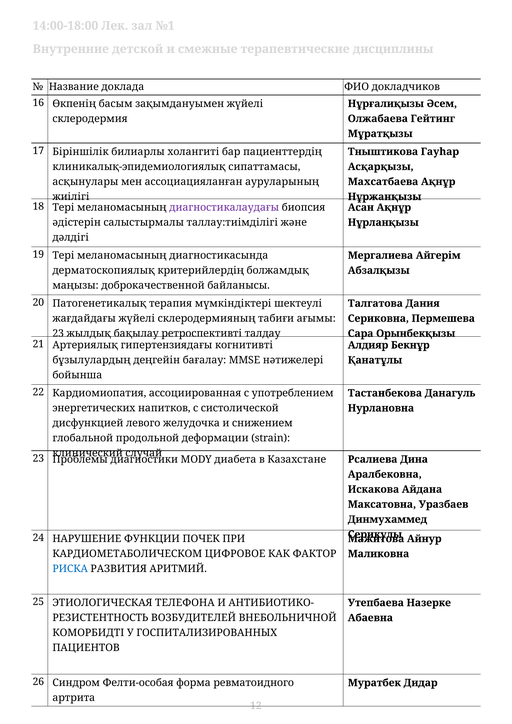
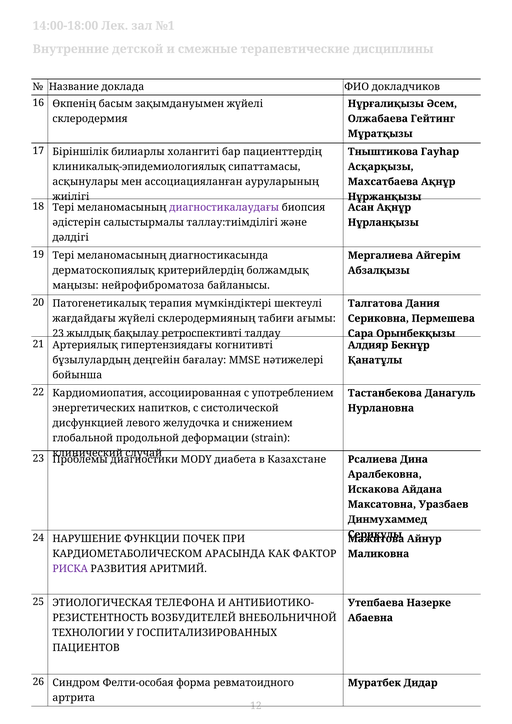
доброкачественной: доброкачественной -> нейрофиброматоза (153, 286)
ЦИФРОВОЕ: ЦИФРОВОЕ -> АРАСЫНДА (235, 554)
РИСКА colour: blue -> purple (70, 569)
КОМОРБИДТІ: КОМОРБИДТІ -> ТЕХНОЛОГИИ (88, 633)
